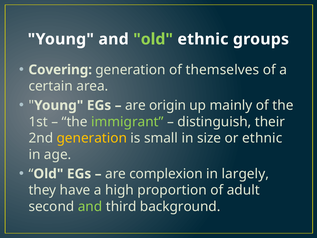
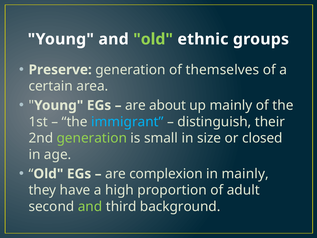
Covering: Covering -> Preserve (60, 70)
origin: origin -> about (168, 105)
immigrant colour: light green -> light blue (127, 122)
generation colour: yellow -> light green (92, 138)
or ethnic: ethnic -> closed (262, 138)
in largely: largely -> mainly (245, 174)
